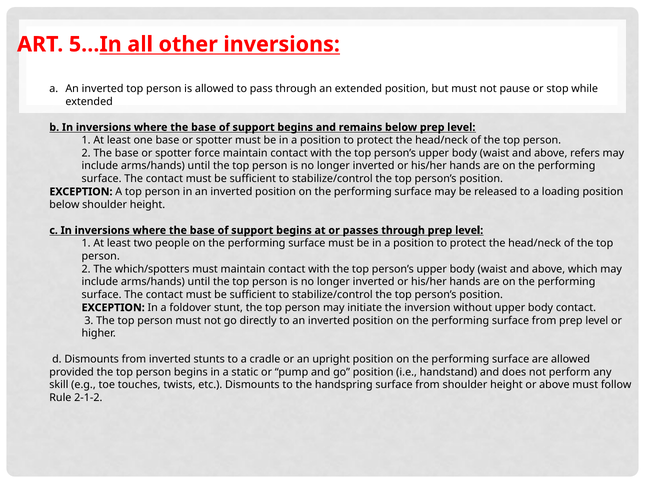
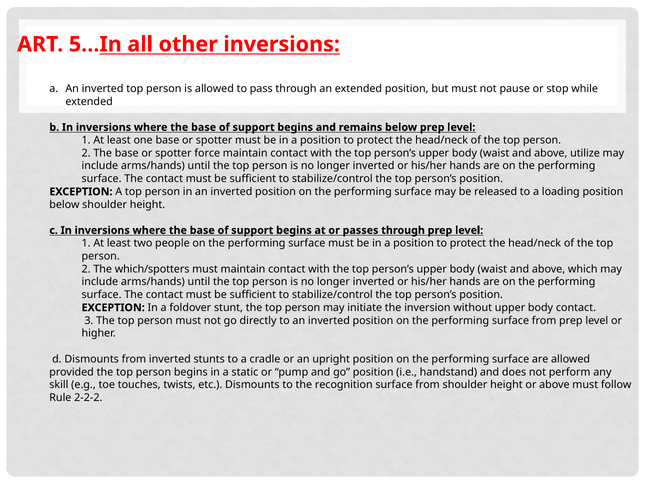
refers: refers -> utilize (585, 153)
handspring: handspring -> recognition (344, 386)
2-1-2: 2-1-2 -> 2-2-2 (88, 398)
